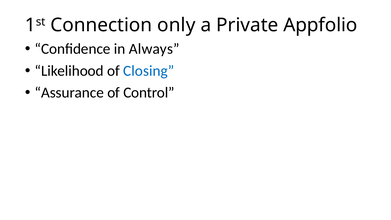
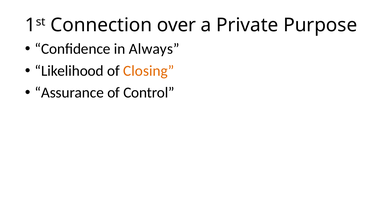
only: only -> over (176, 25)
Appfolio: Appfolio -> Purpose (320, 25)
Closing colour: blue -> orange (149, 71)
